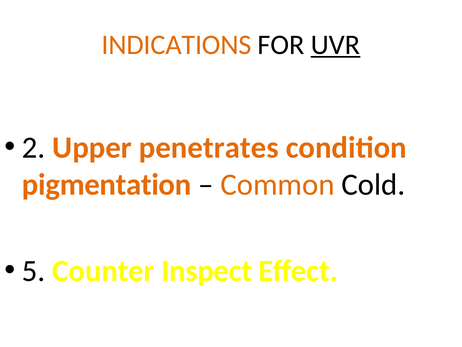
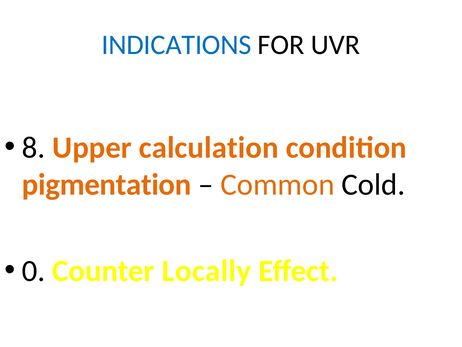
INDICATIONS colour: orange -> blue (176, 45)
UVR underline: present -> none (335, 45)
2: 2 -> 8 (34, 147)
penetrates: penetrates -> calculation (209, 147)
5: 5 -> 0 (34, 271)
Inspect: Inspect -> Locally (206, 271)
